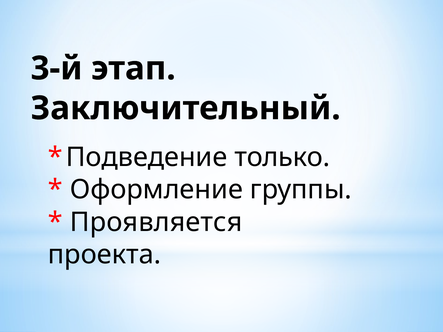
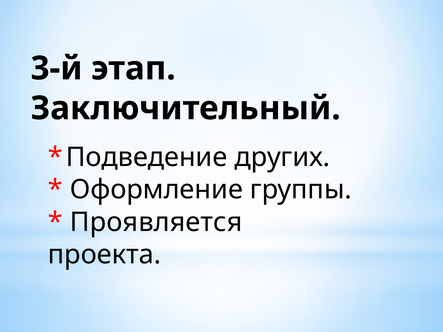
только: только -> других (282, 157)
